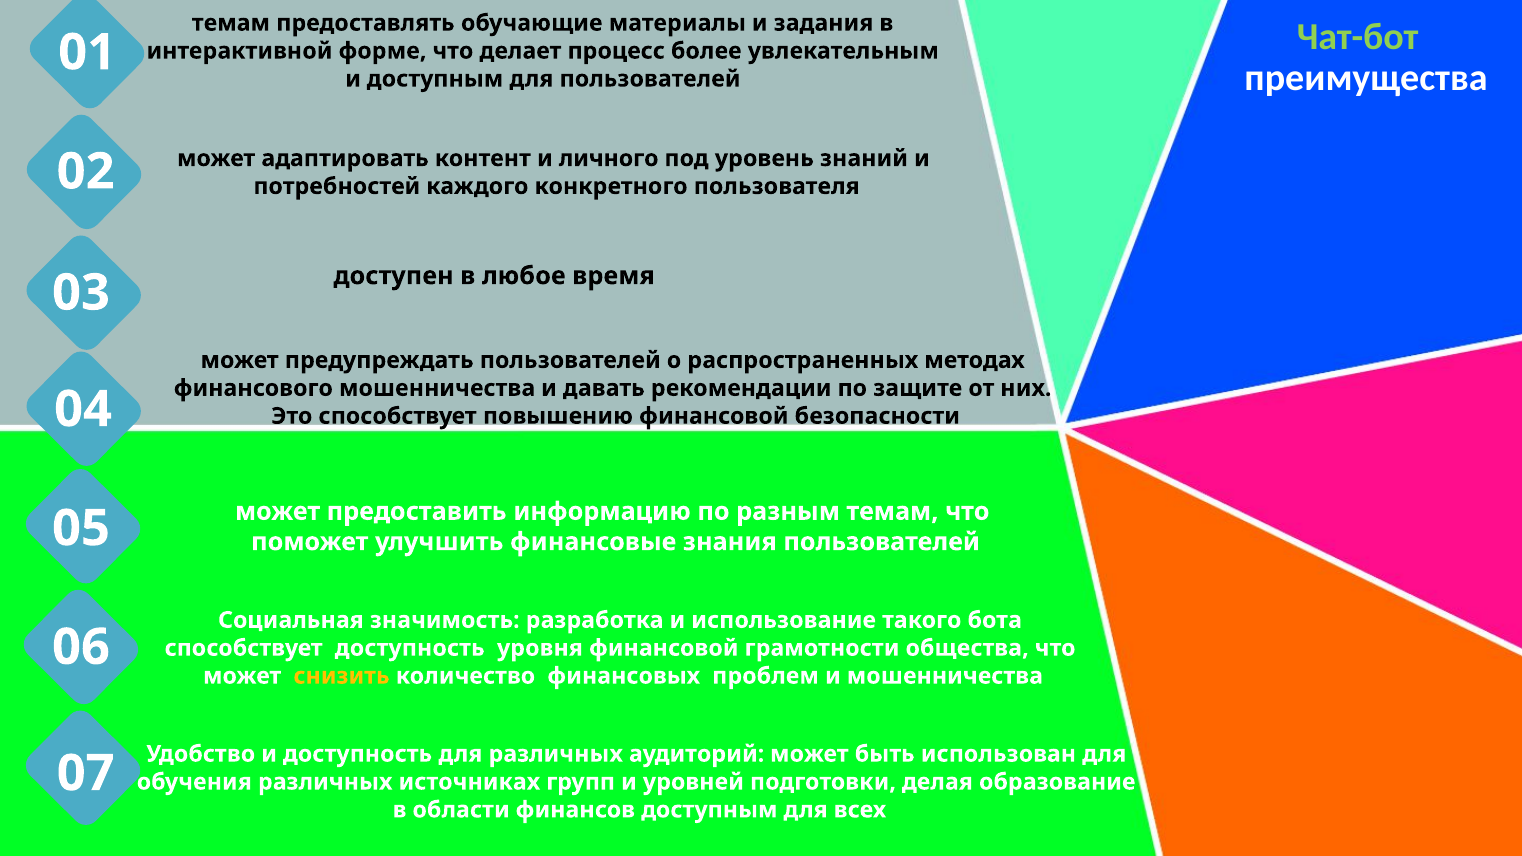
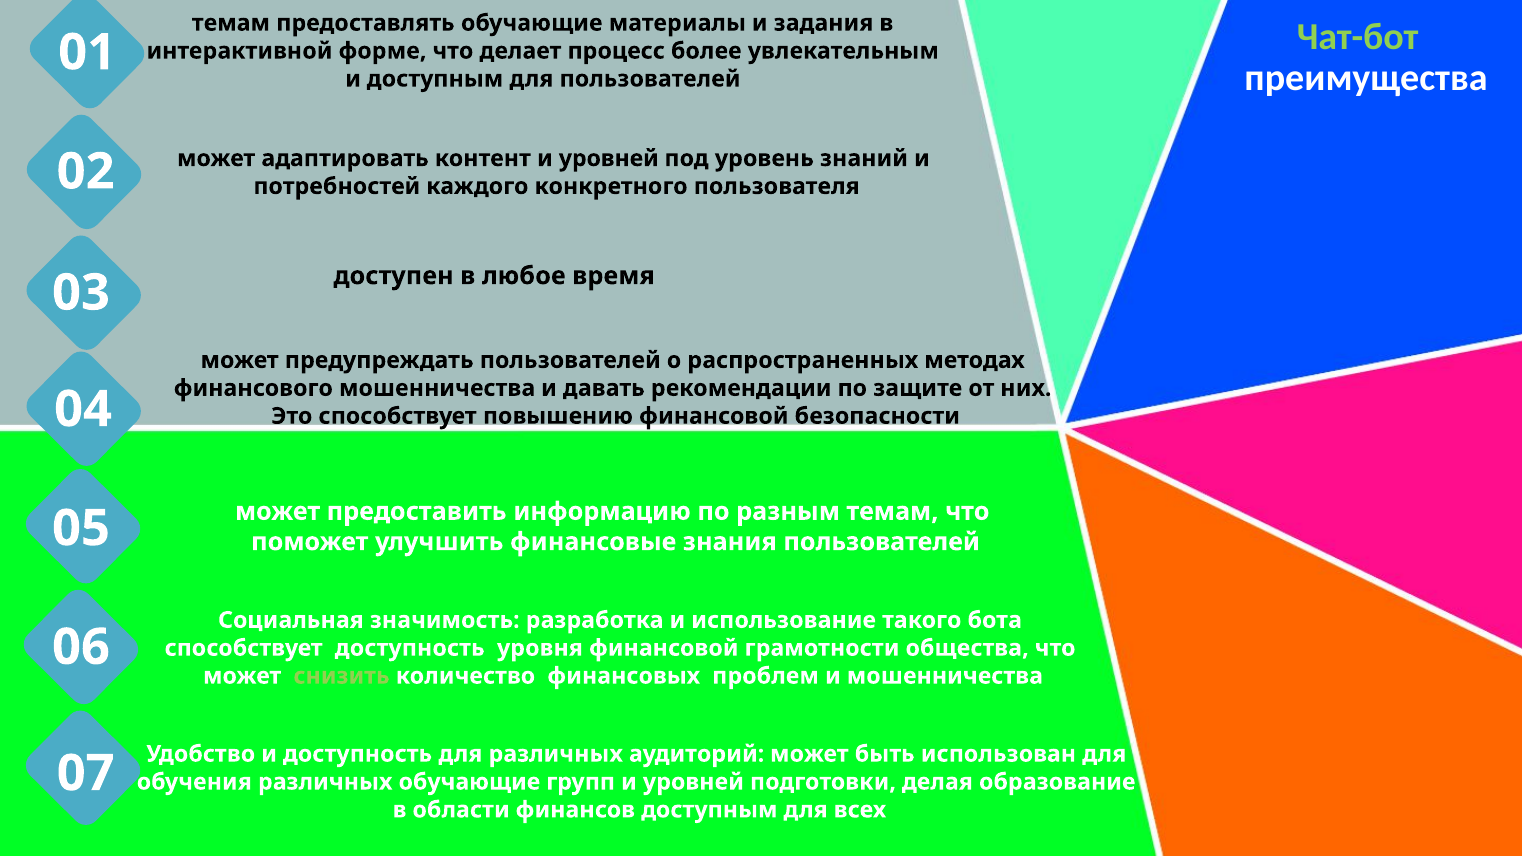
контент и личного: личного -> уровней (609, 158)
снизить colour: yellow -> light green (342, 676)
различных источниках: источниках -> обучающие (469, 782)
